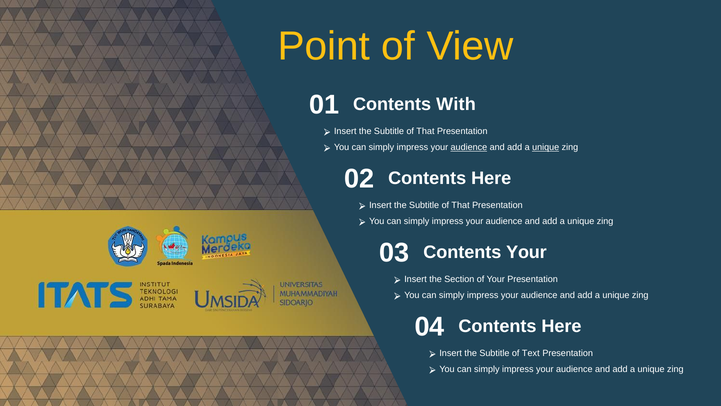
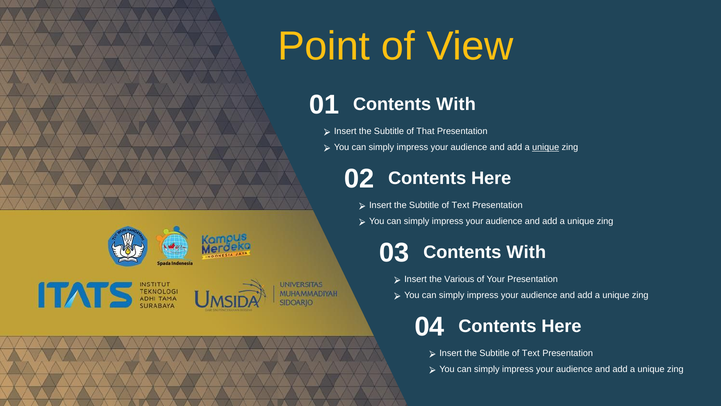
audience underline: present -> none (469, 147)
That: That -> Text (461, 205)
Your: Your -> With (526, 252)
Section: Section -> Various (459, 279)
